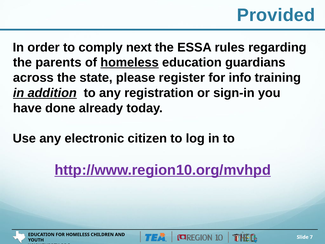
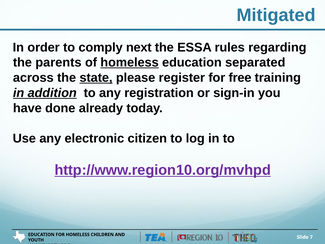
Provided: Provided -> Mitigated (276, 15)
guardians: guardians -> separated (255, 62)
state underline: none -> present (96, 78)
info: info -> free (240, 78)
